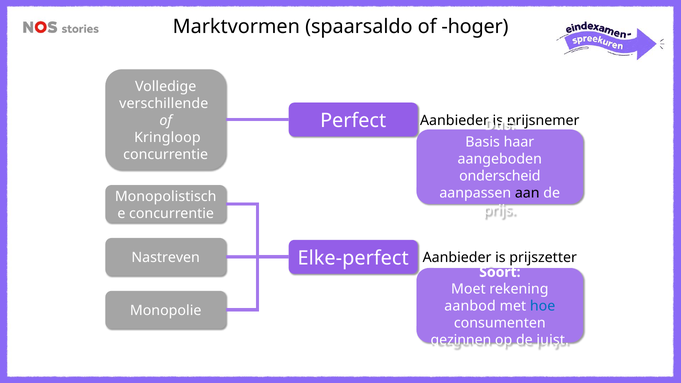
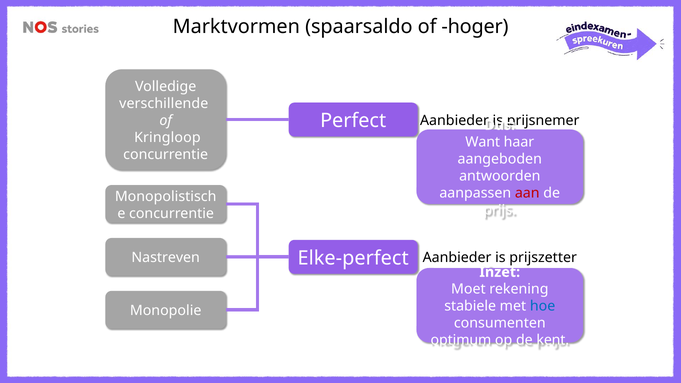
Basis: Basis -> Want (483, 142)
onderscheid: onderscheid -> antwoorden (500, 176)
aan colour: black -> red (527, 193)
Soort: Soort -> Inzet (500, 272)
aanbod: aanbod -> stabiele (470, 306)
gezinnen: gezinnen -> optimum (461, 340)
juist: juist -> kent (553, 340)
